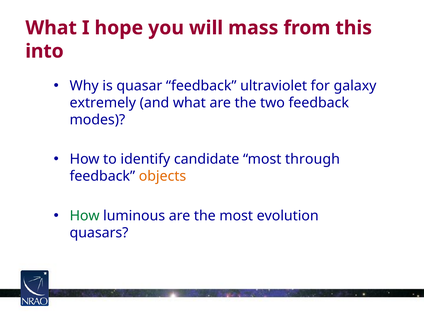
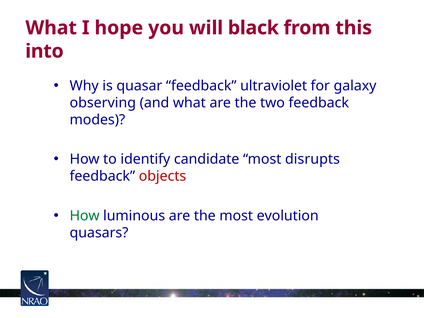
mass: mass -> black (253, 28)
extremely: extremely -> observing (103, 103)
through: through -> disrupts (312, 159)
objects colour: orange -> red (163, 176)
